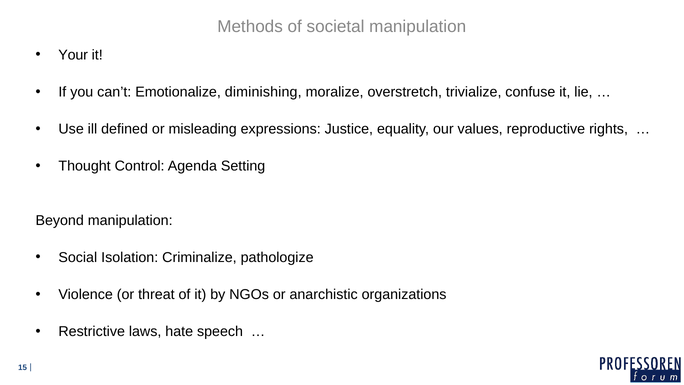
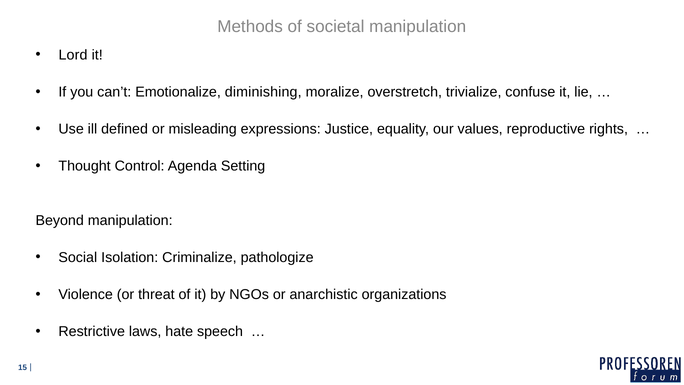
Your: Your -> Lord (73, 55)
